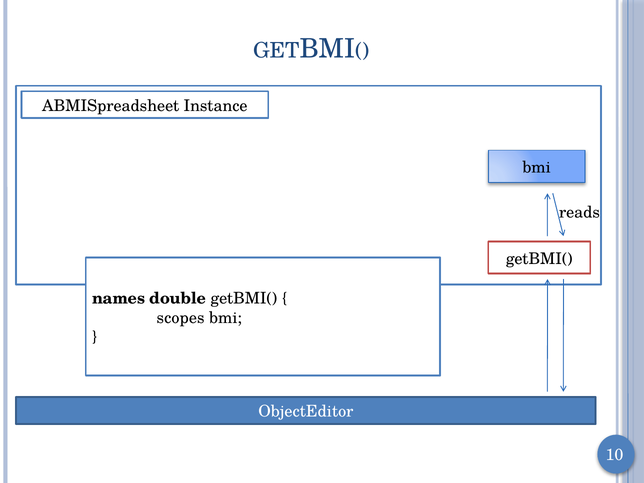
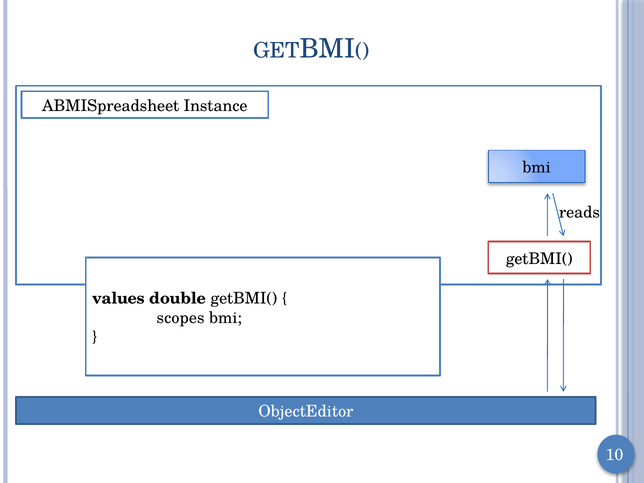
names: names -> values (119, 298)
